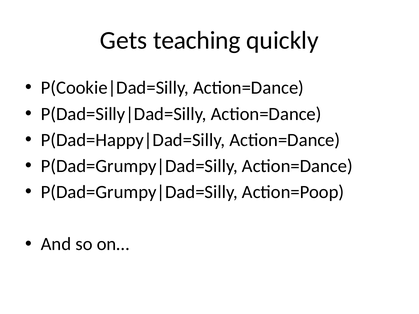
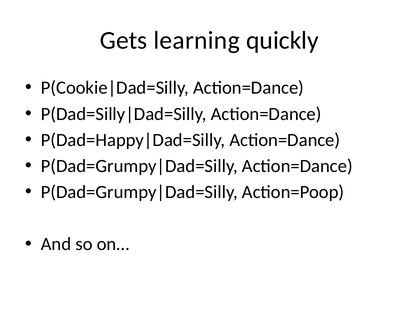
teaching: teaching -> learning (197, 41)
